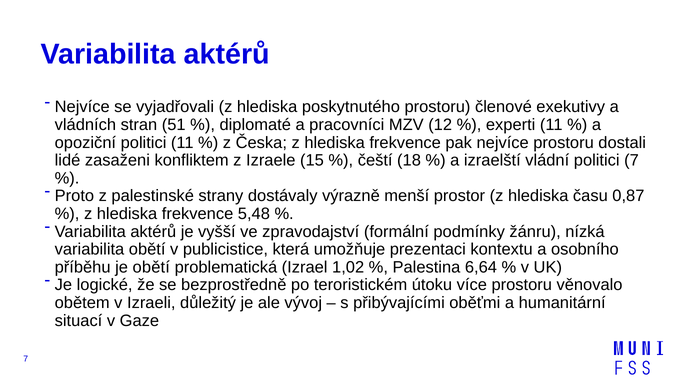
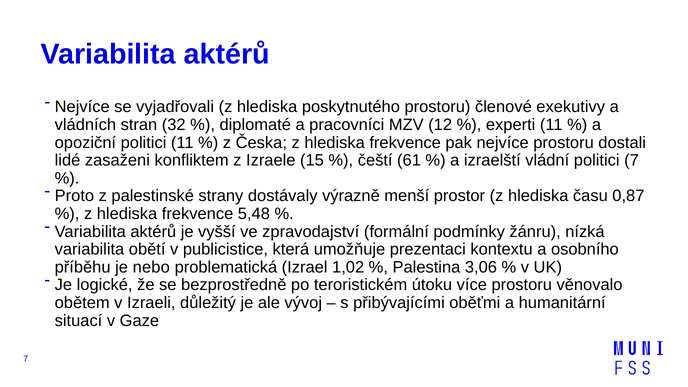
51: 51 -> 32 (174, 125)
18: 18 -> 61 (409, 160)
je obětí: obětí -> nebo (151, 267)
6,64: 6,64 -> 3,06 (481, 267)
